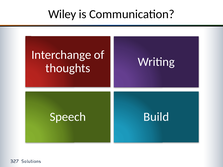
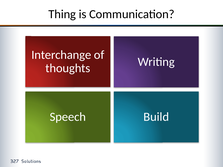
Wiley: Wiley -> Thing (62, 14)
